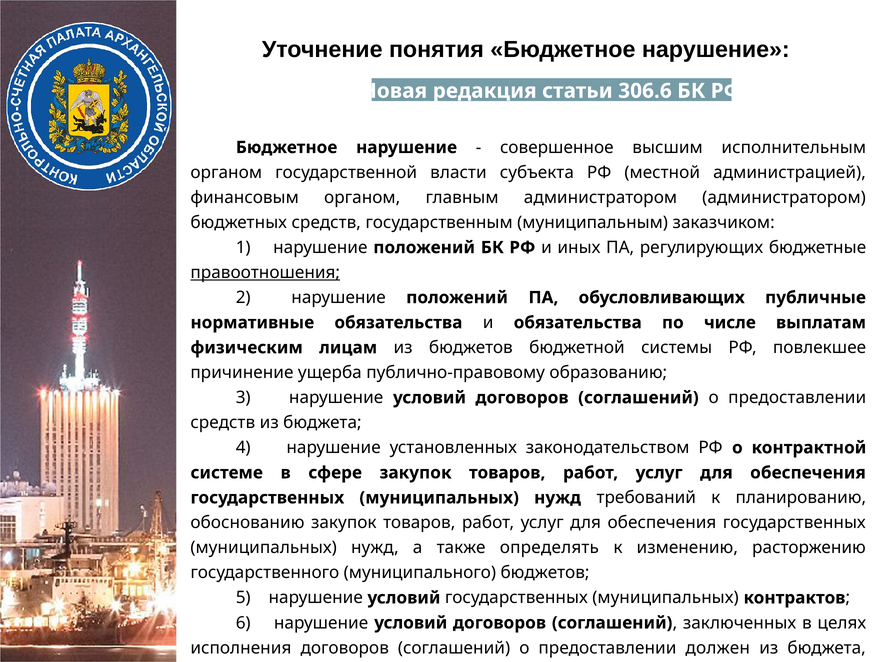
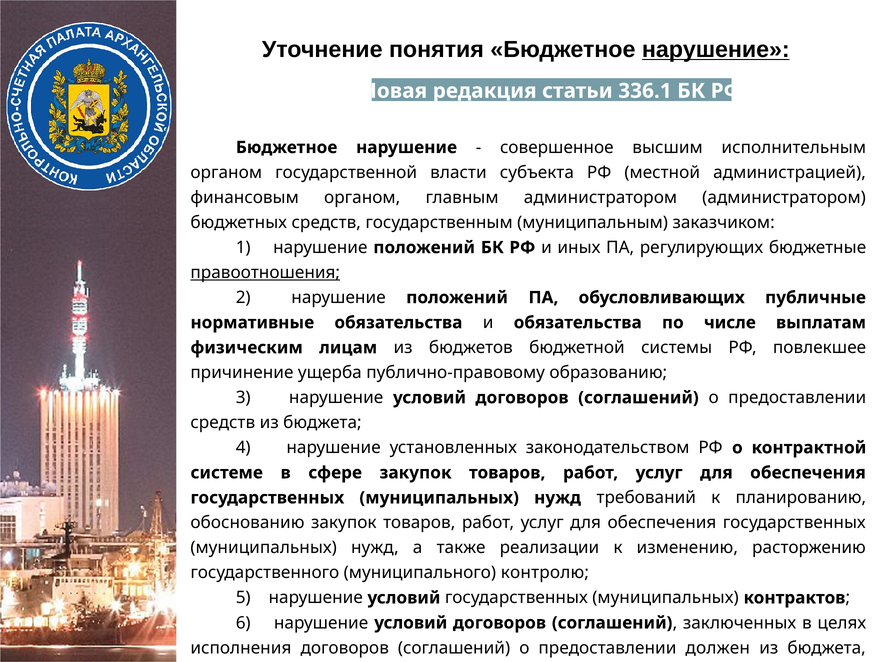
нарушение underline: none -> present (716, 49)
306.6: 306.6 -> 336.1 (645, 91)
определять: определять -> реализации (549, 547)
муниципального бюджетов: бюджетов -> контролю (545, 572)
